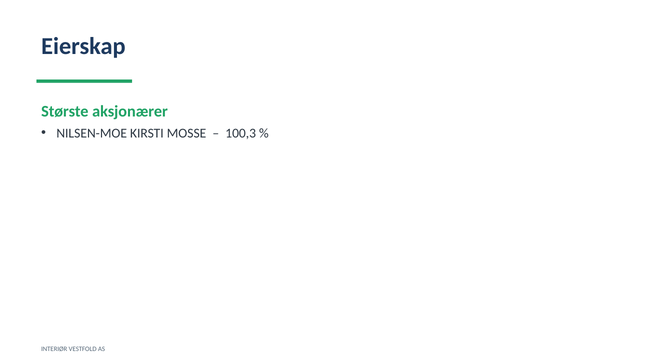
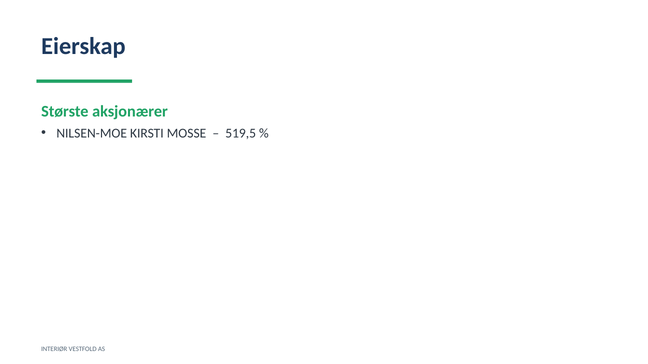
100,3: 100,3 -> 519,5 (241, 133)
